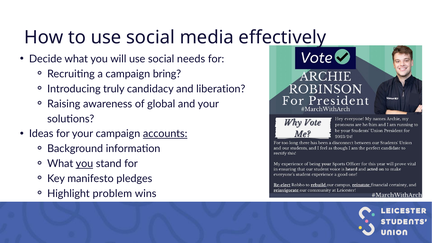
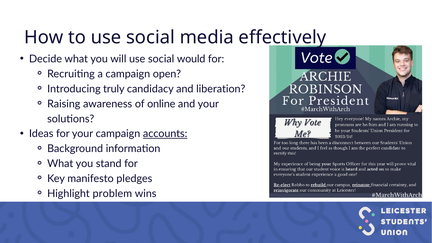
needs: needs -> would (191, 59)
bring: bring -> open (167, 74)
global: global -> online (161, 104)
you underline: present -> none (84, 164)
